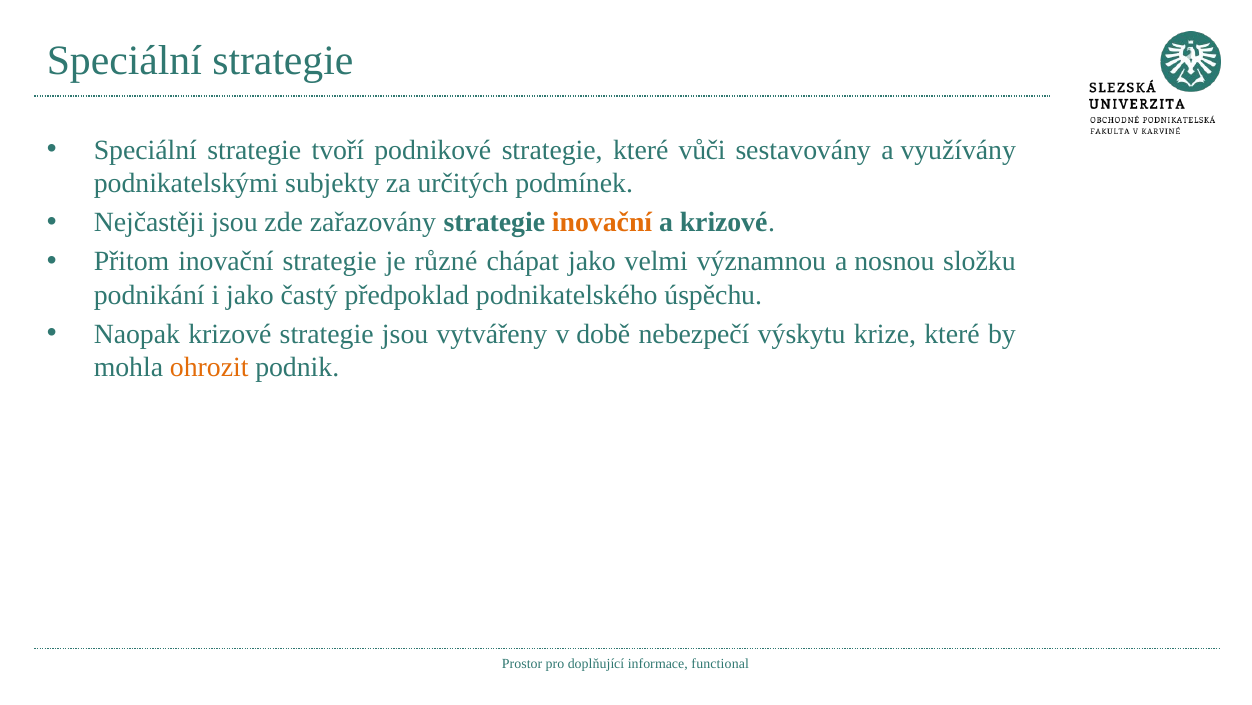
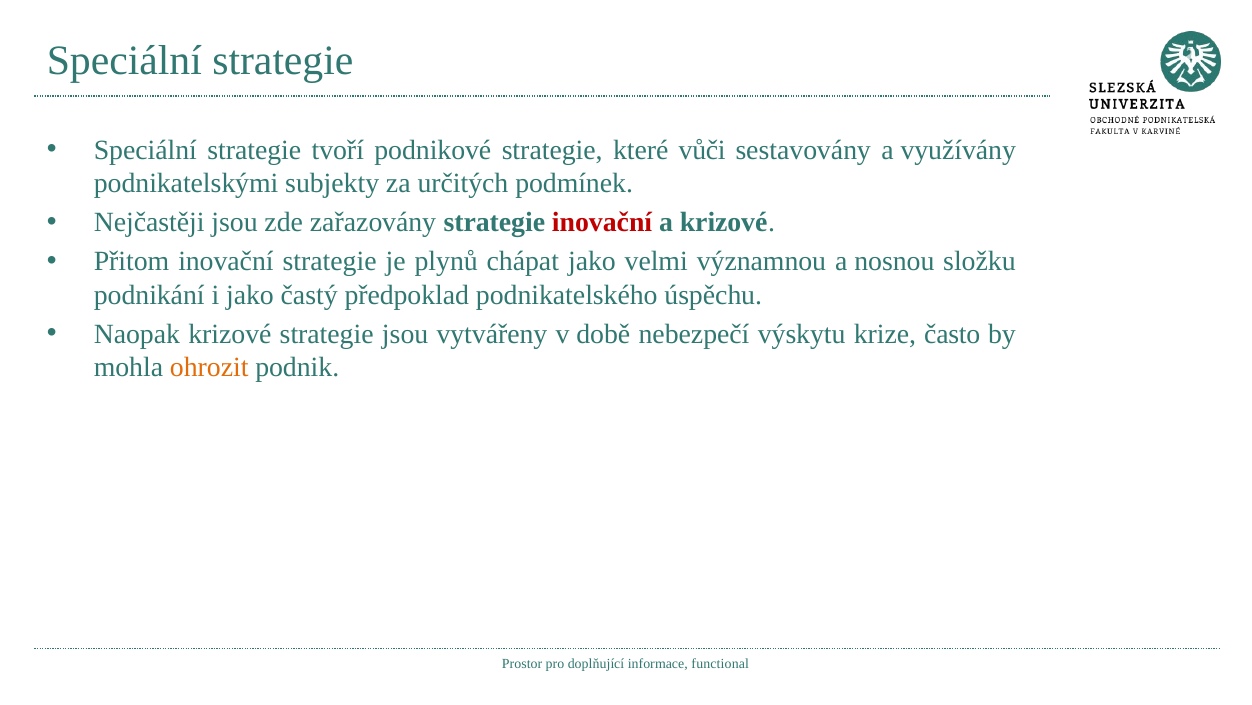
inovační colour: orange -> red (602, 223)
různé: různé -> plynů (446, 261)
krize které: které -> často (952, 334)
